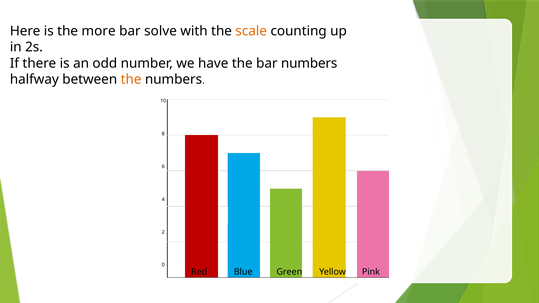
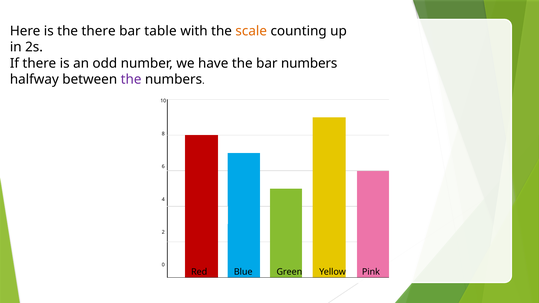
the more: more -> there (99, 31)
solve: solve -> table (160, 31)
the colour: orange -> purple (131, 80)
